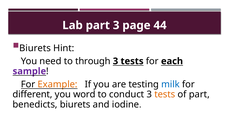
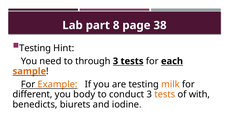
part 3: 3 -> 8 (116, 25)
44: 44 -> 38 (160, 25)
Biurets: Biurets -> Testing (35, 48)
sample colour: purple -> orange (29, 71)
milk colour: blue -> orange (170, 84)
word: word -> body (84, 94)
of part: part -> with (199, 94)
